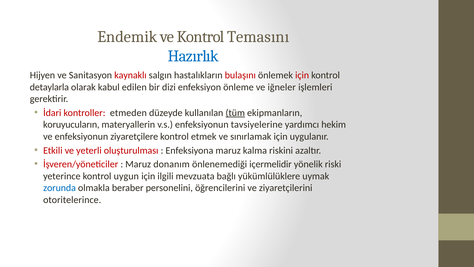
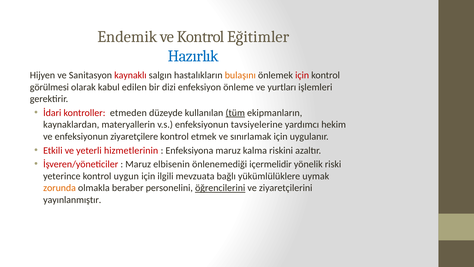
Temasını: Temasını -> Eğitimler (258, 37)
bulaşını colour: red -> orange (240, 75)
detaylarla: detaylarla -> görülmesi (49, 87)
iğneler: iğneler -> yurtları (282, 87)
koruyucuların: koruyucuların -> kaynaklardan (71, 125)
oluşturulması: oluşturulması -> hizmetlerinin (131, 150)
donanım: donanım -> elbisenin (172, 164)
zorunda colour: blue -> orange (60, 188)
öğrencilerini underline: none -> present (220, 188)
otoritelerince: otoritelerince -> yayınlanmıştır (72, 200)
